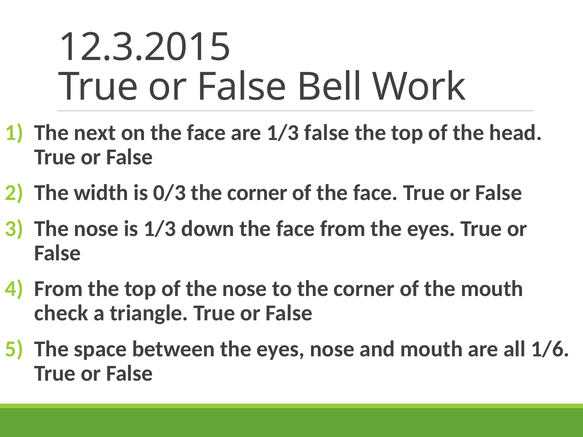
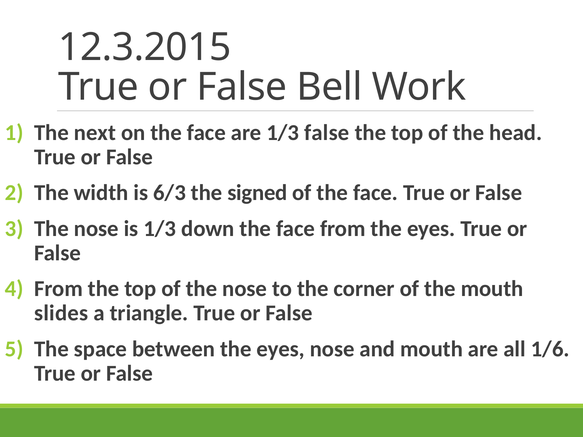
0/3: 0/3 -> 6/3 (170, 193)
corner: corner -> signed (257, 193)
check: check -> slides (61, 313)
